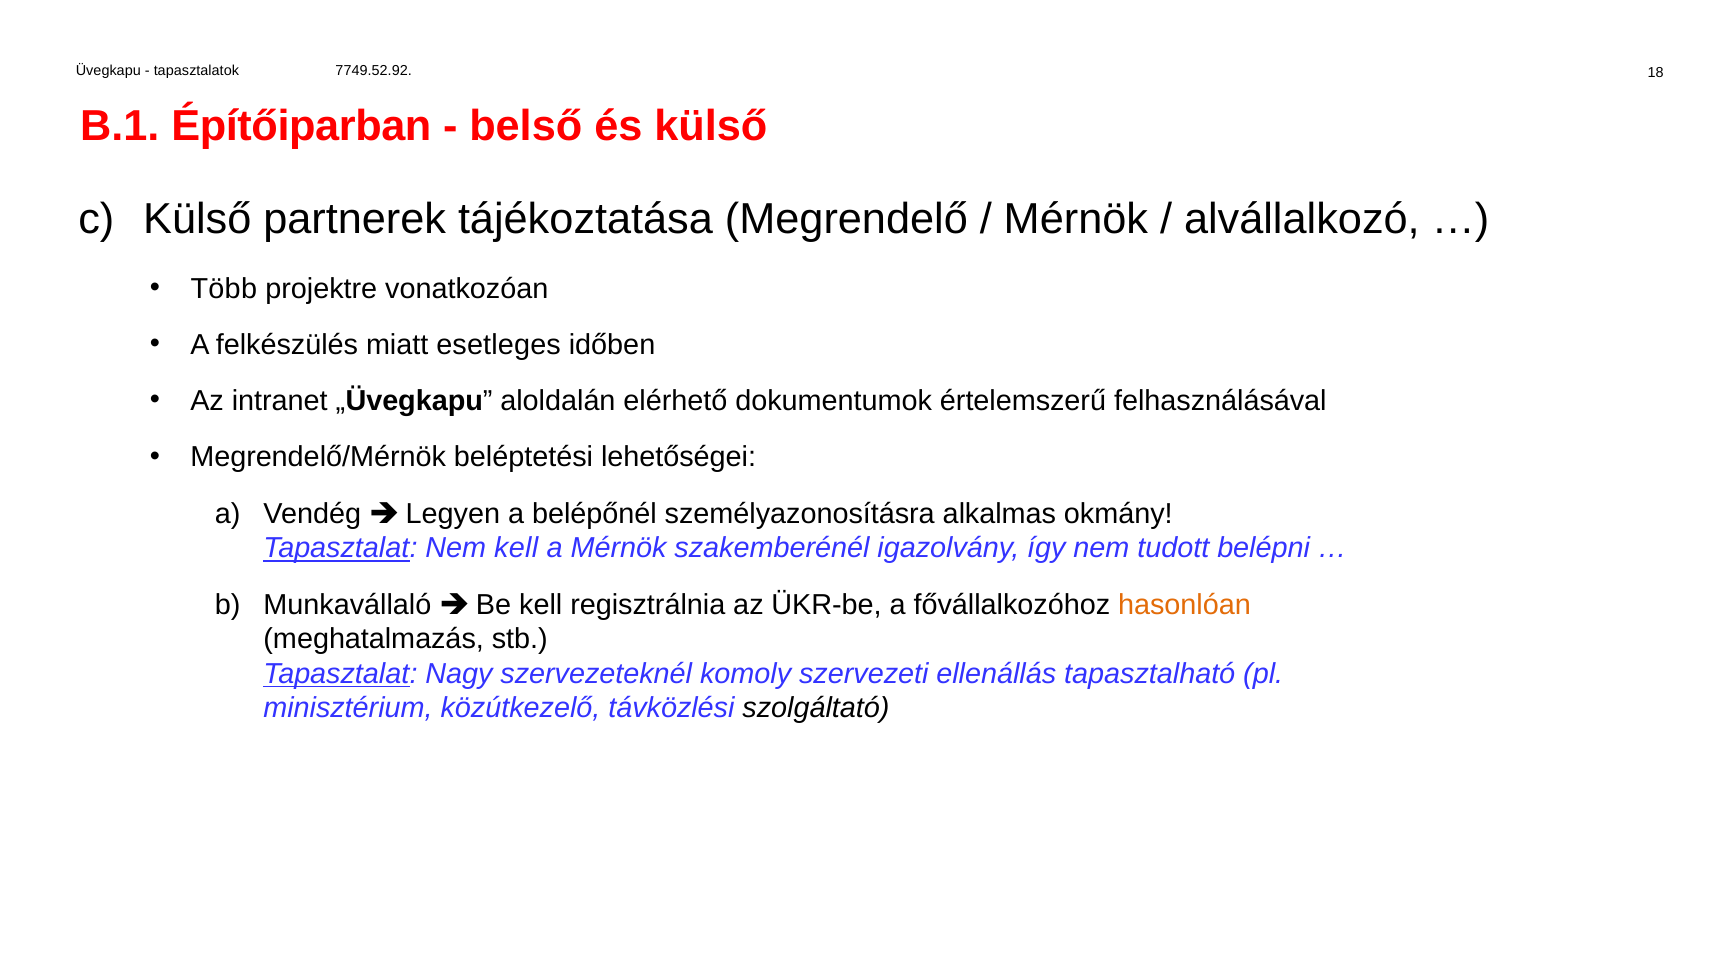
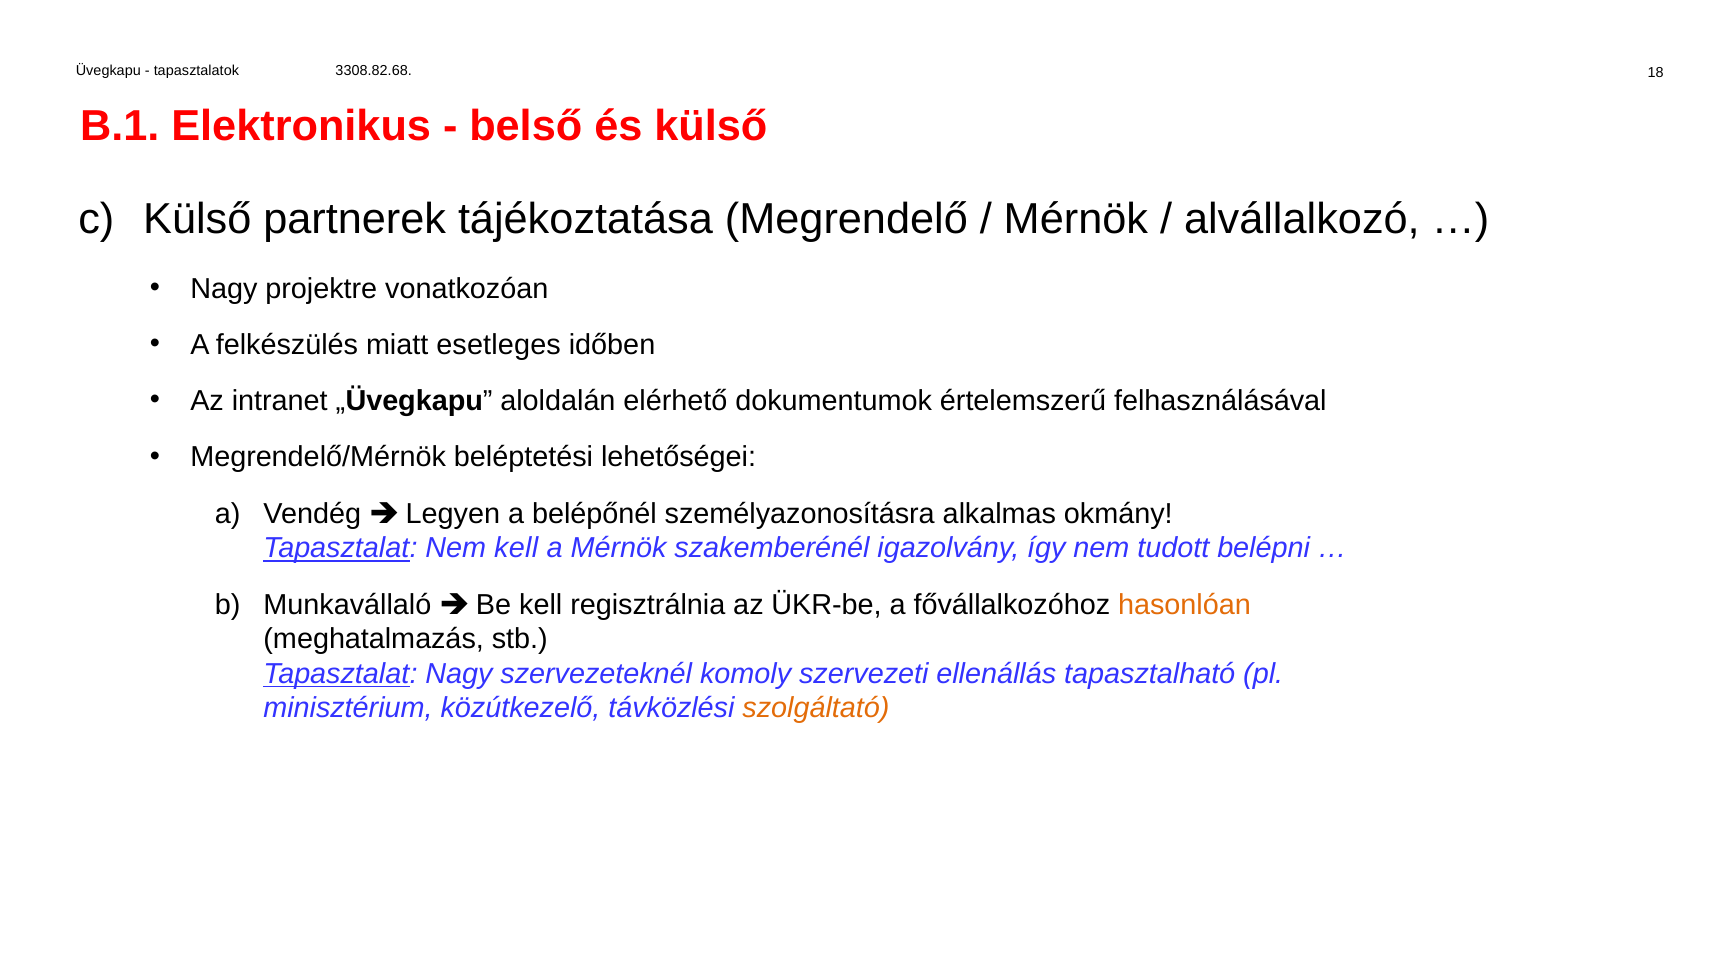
7749.52.92: 7749.52.92 -> 3308.82.68 (374, 71)
Építőiparban: Építőiparban -> Elektronikus (301, 126)
Több: Több -> Nagy (224, 288)
szolgáltató colour: black -> orange (816, 708)
